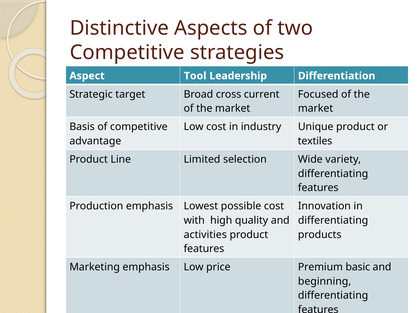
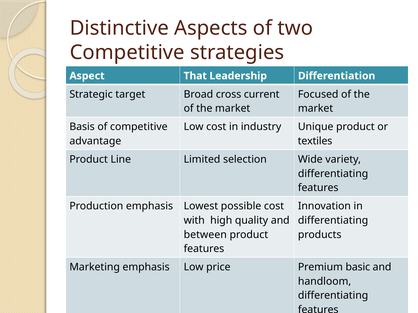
Tool: Tool -> That (195, 76)
activities: activities -> between (205, 235)
beginning: beginning -> handloom (325, 282)
